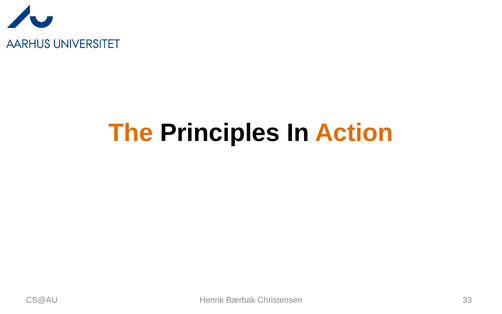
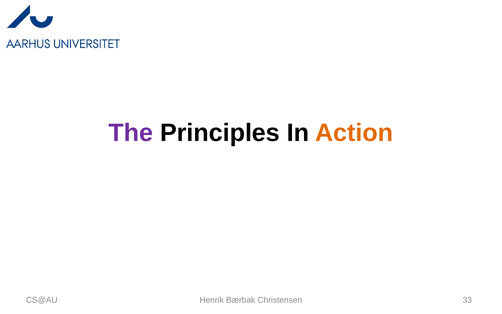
The colour: orange -> purple (131, 133)
